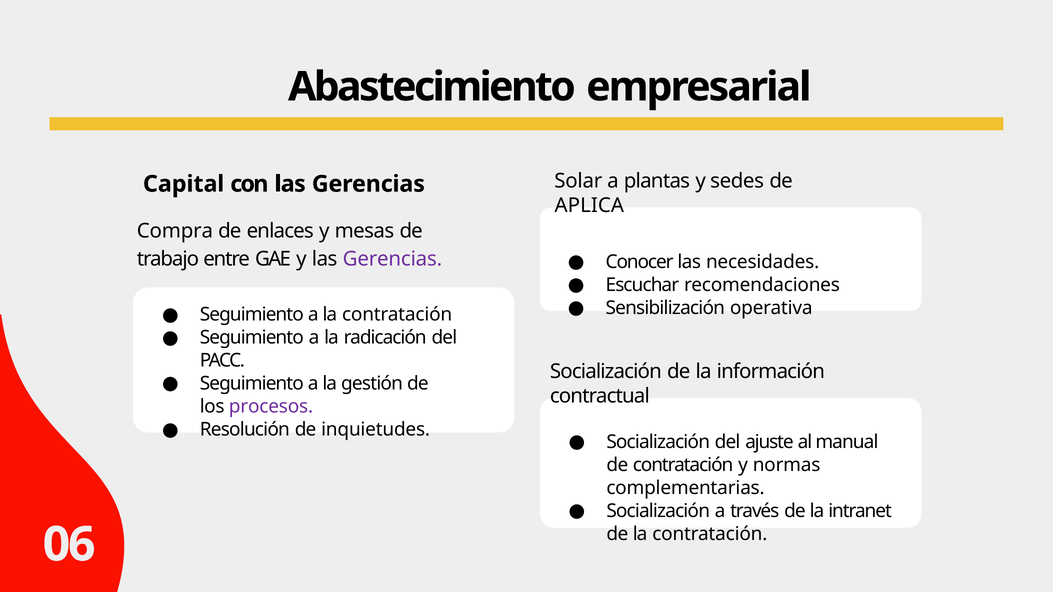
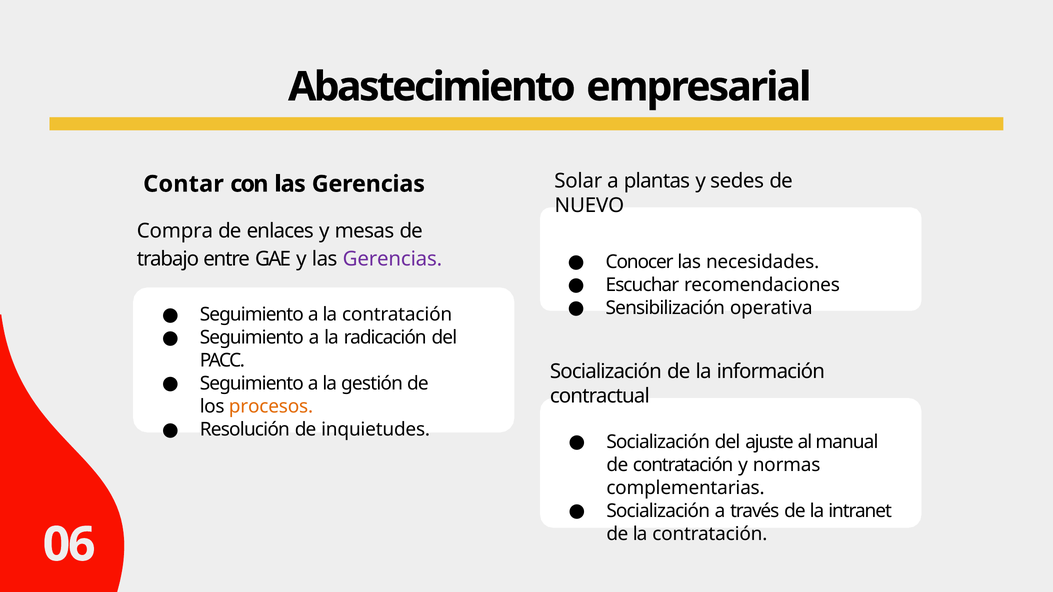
Capital: Capital -> Contar (184, 184)
APLICA: APLICA -> NUEVO (589, 206)
procesos colour: purple -> orange (271, 407)
